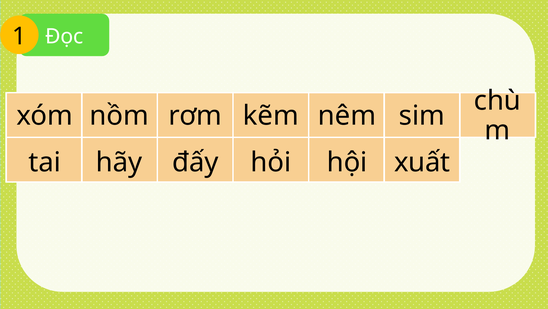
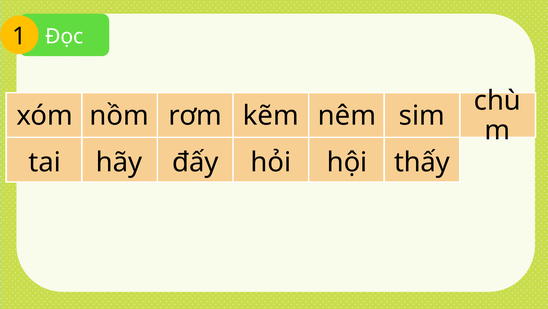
xuất: xuất -> thấy (422, 163)
